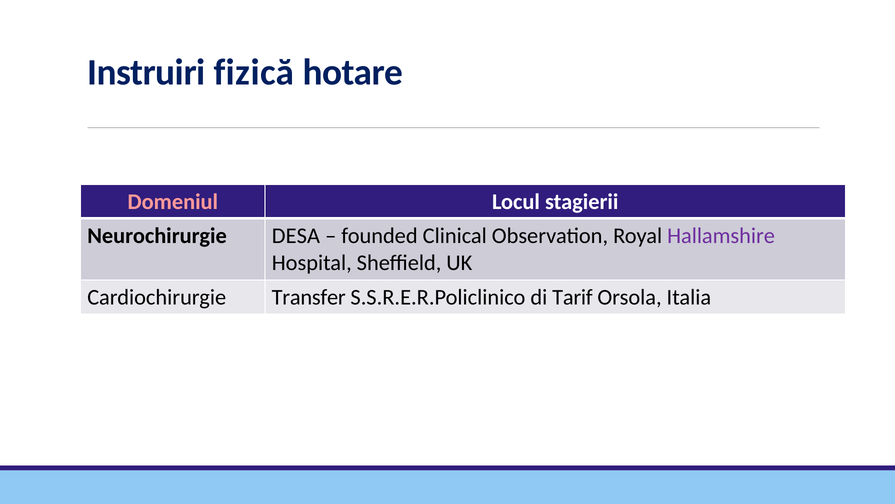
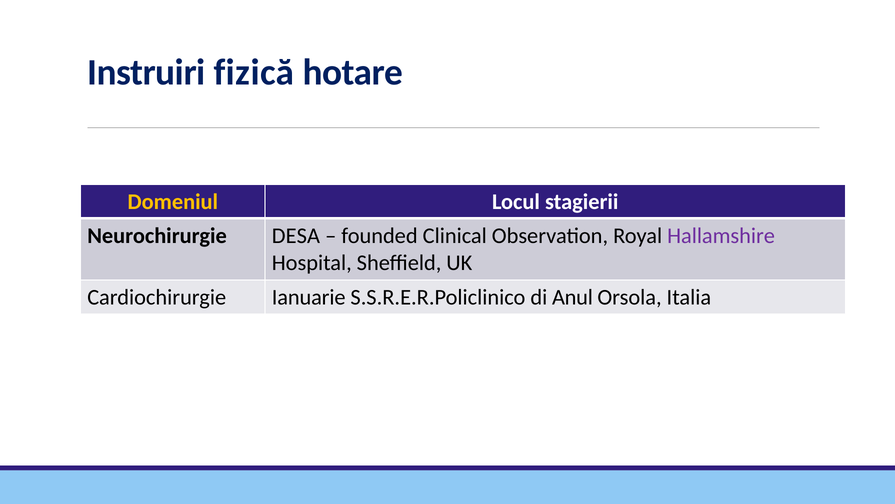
Domeniul colour: pink -> yellow (173, 201)
Transfer: Transfer -> Ianuarie (309, 297)
Tarif: Tarif -> Anul (572, 297)
